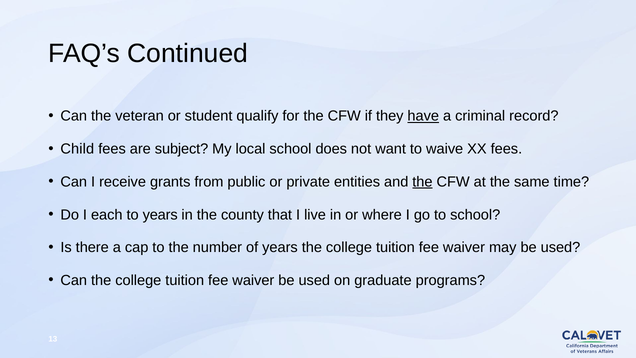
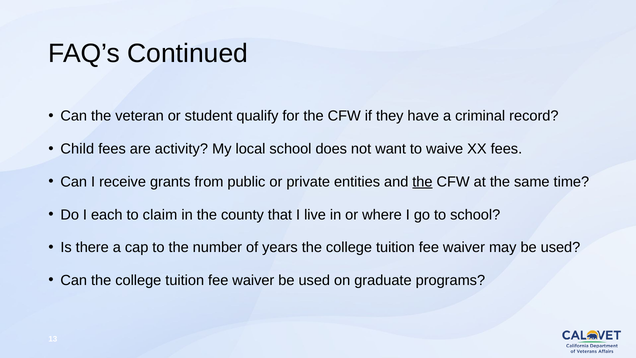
have underline: present -> none (423, 116)
subject: subject -> activity (181, 149)
to years: years -> claim (160, 215)
